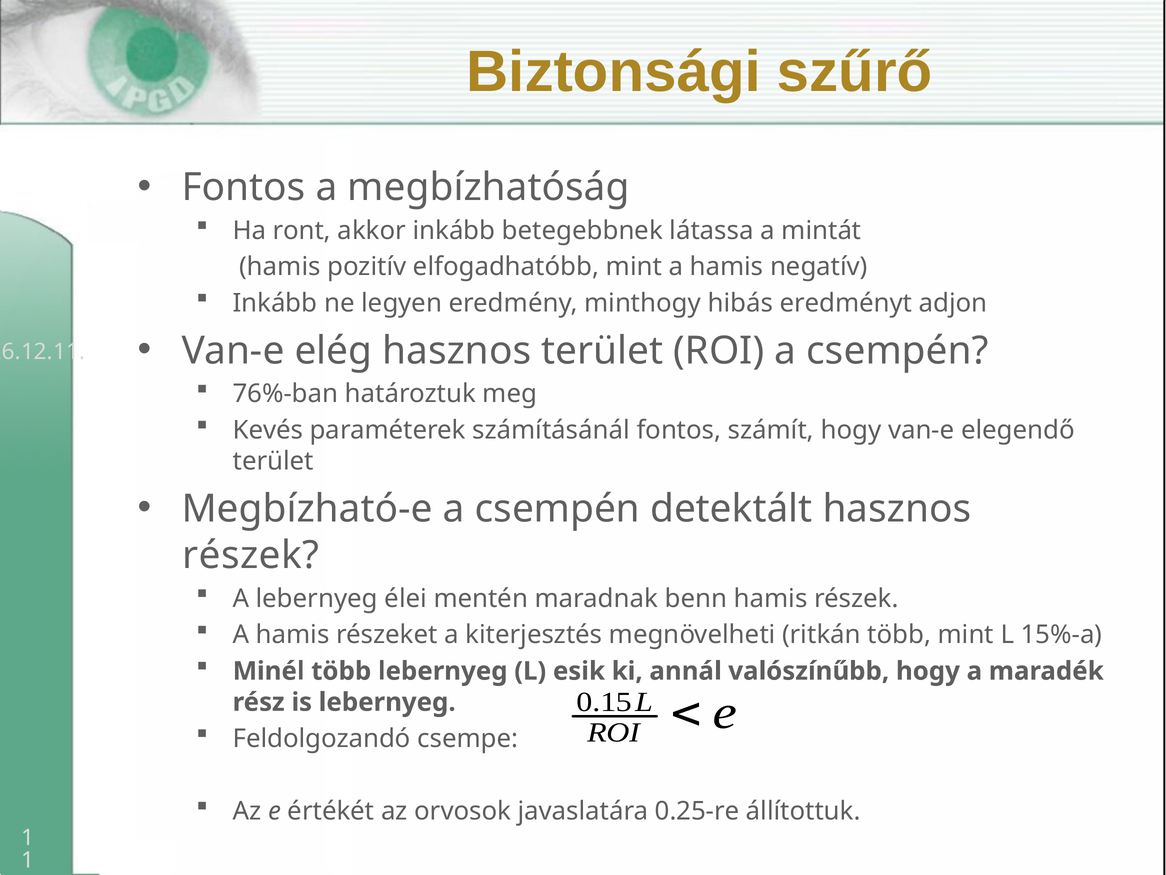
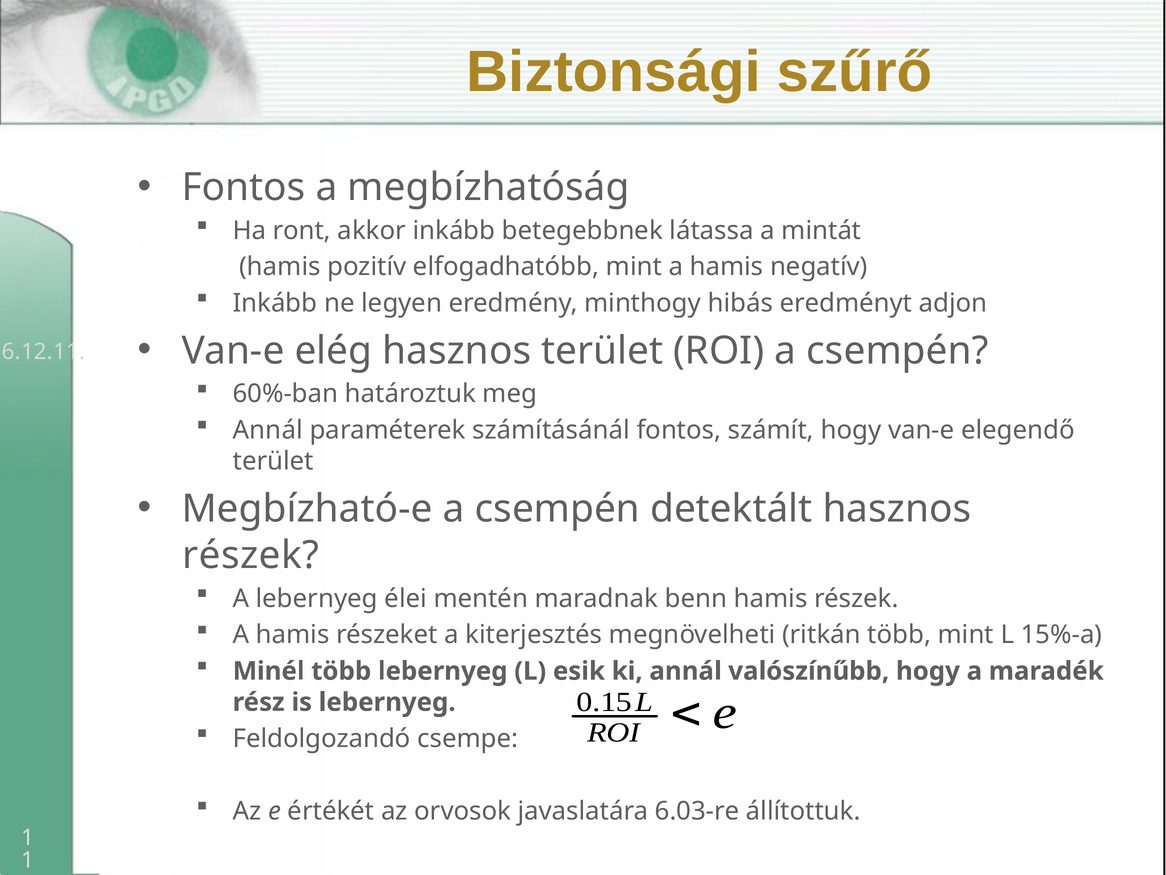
76%-ban: 76%-ban -> 60%-ban (285, 394)
Kevés: Kevés -> Annál (268, 430)
0.25-re: 0.25-re -> 6.03-re (697, 811)
